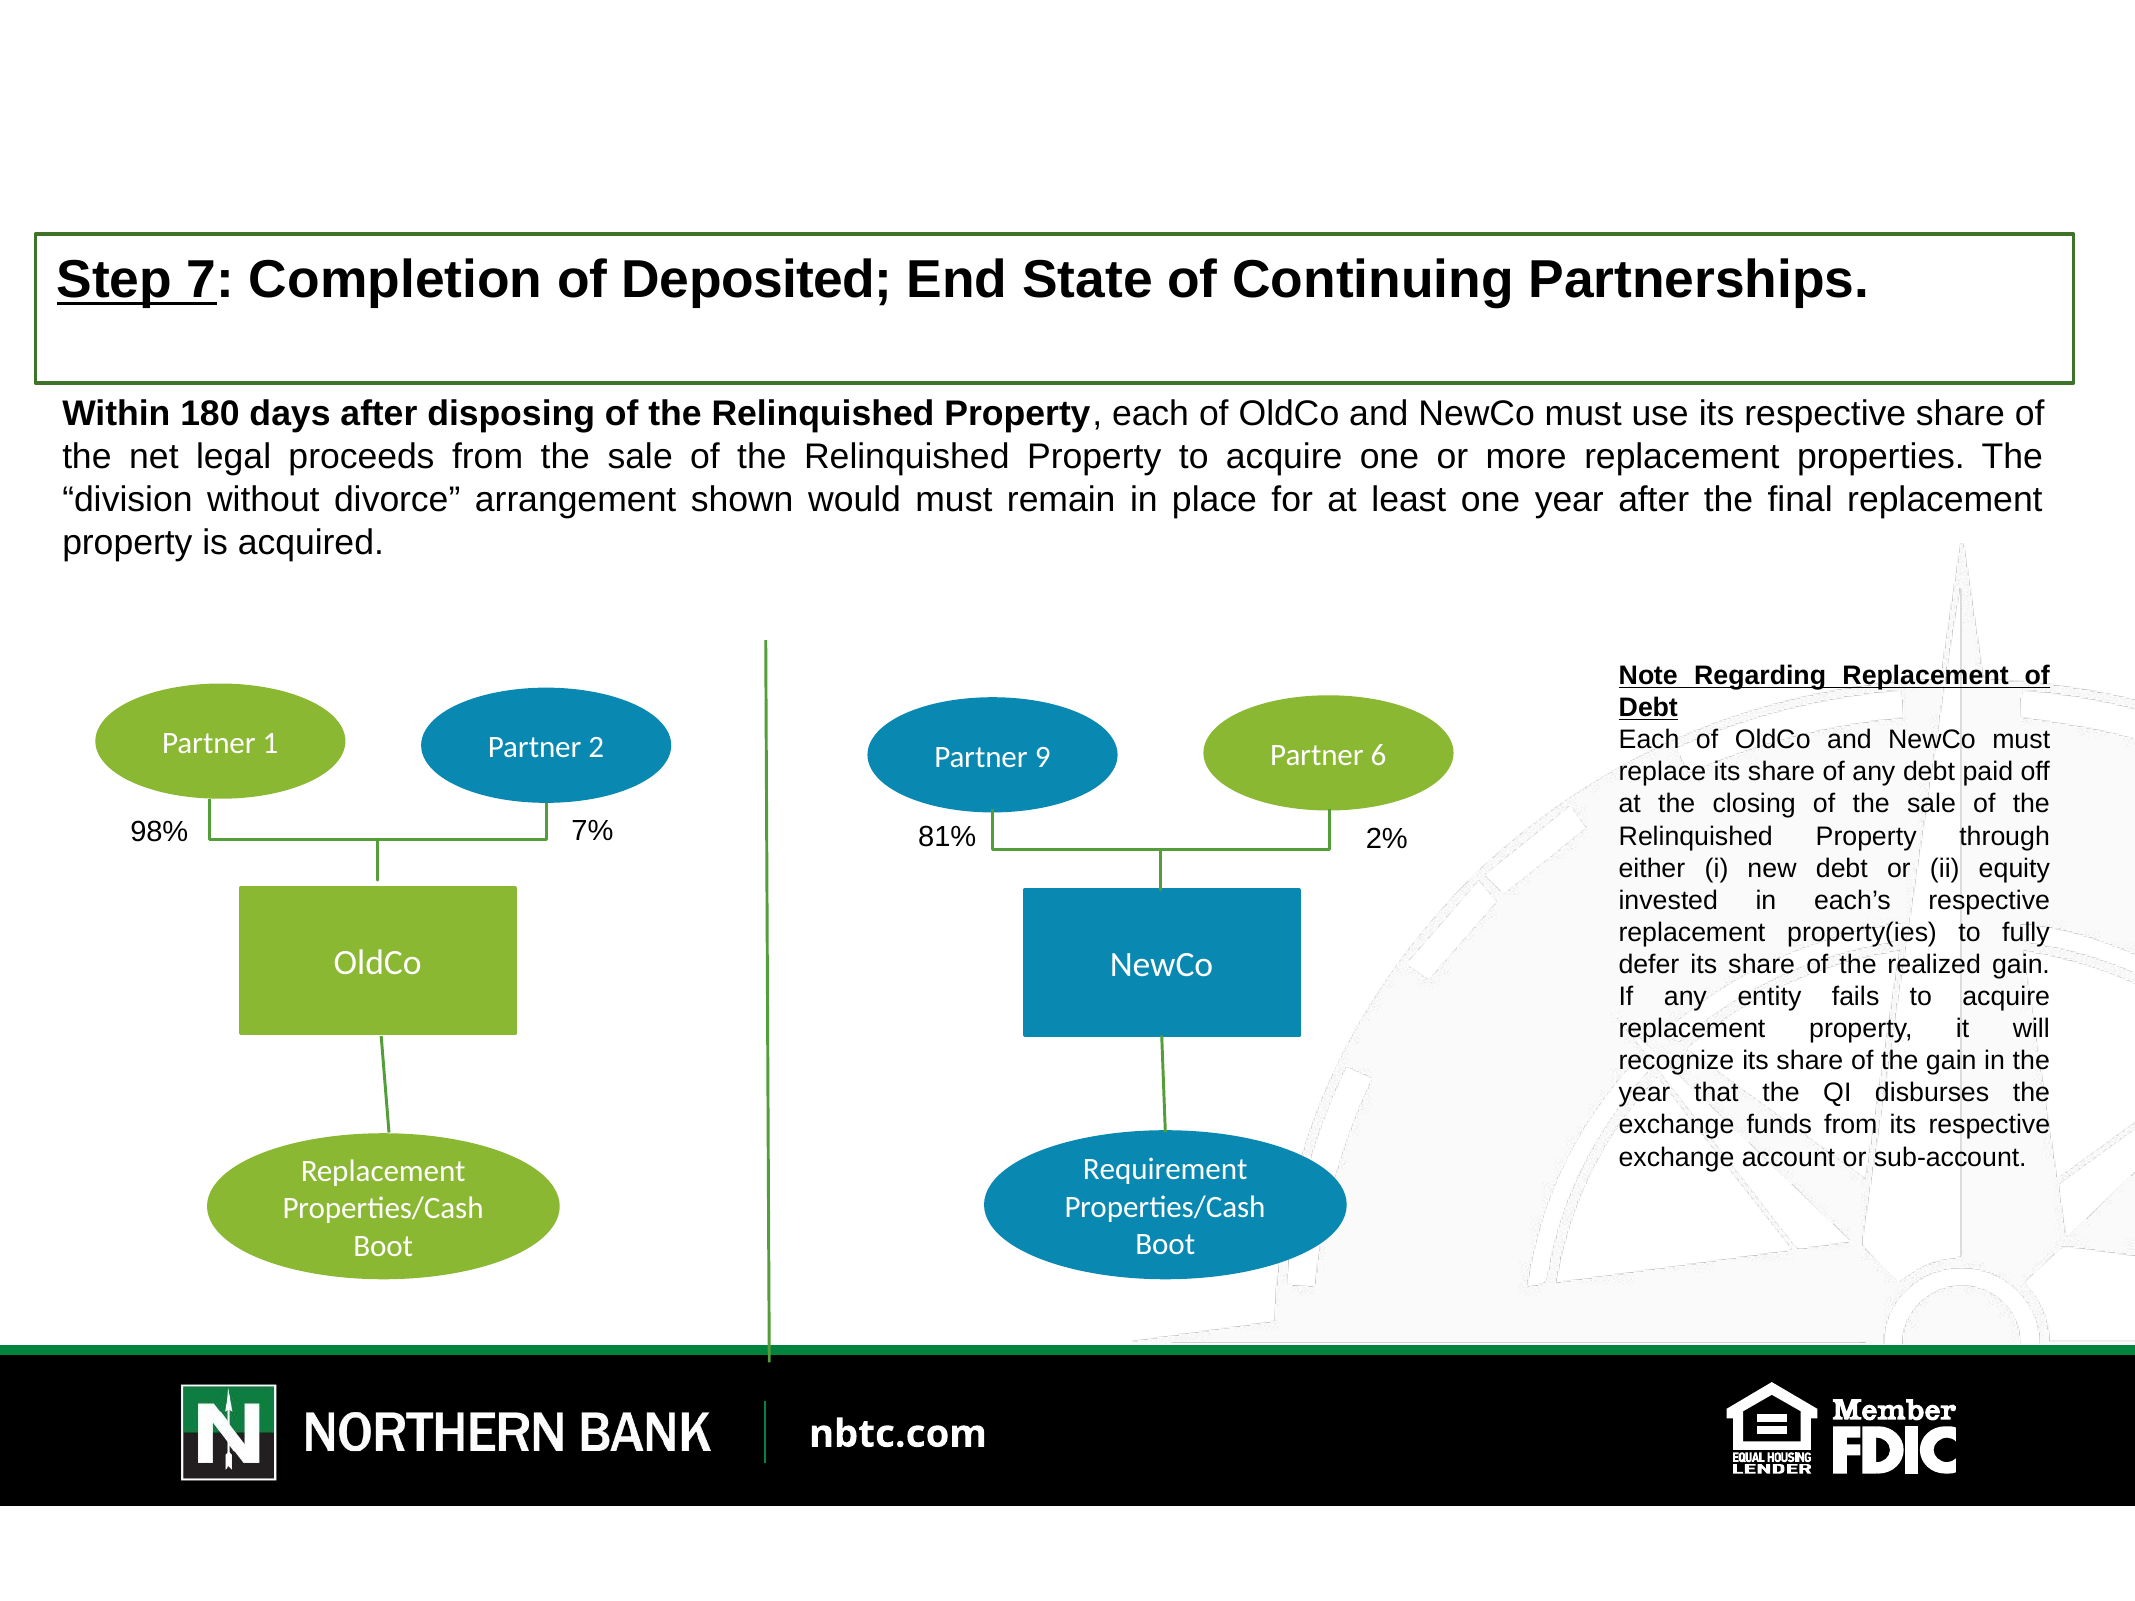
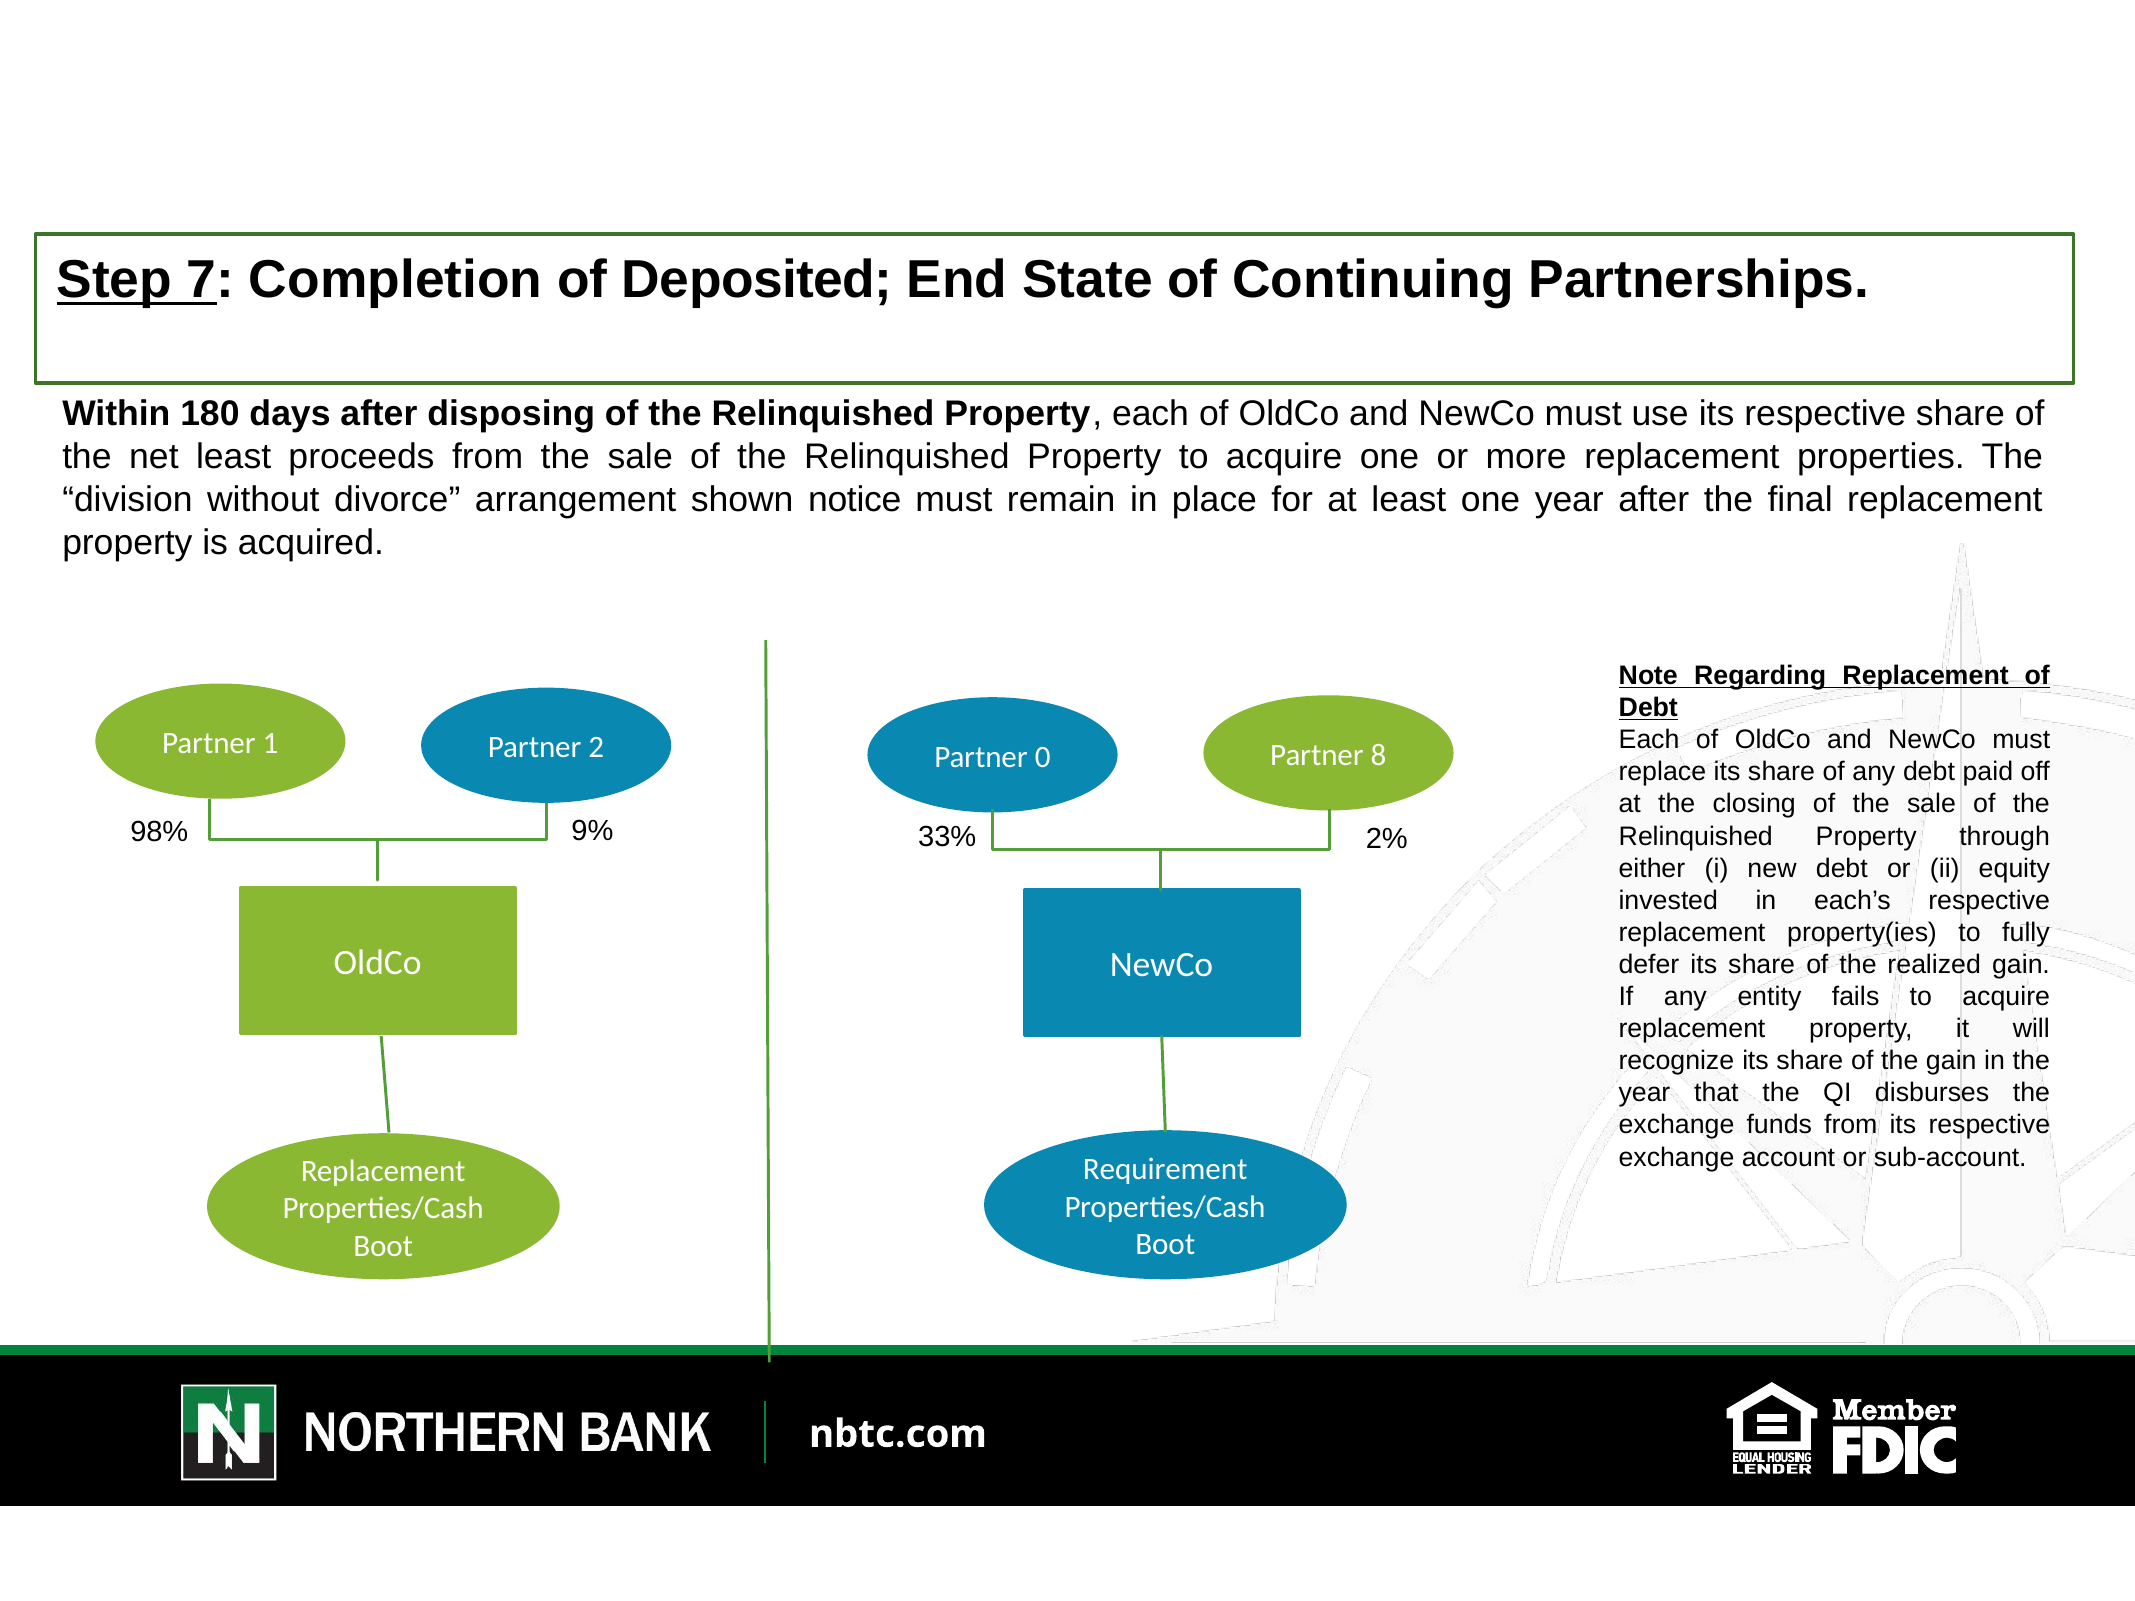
net legal: legal -> least (234, 457)
would: would -> notice (855, 500)
6: 6 -> 8 (1379, 755)
9: 9 -> 0 (1043, 757)
7%: 7% -> 9% (592, 831)
81%: 81% -> 33% (947, 837)
